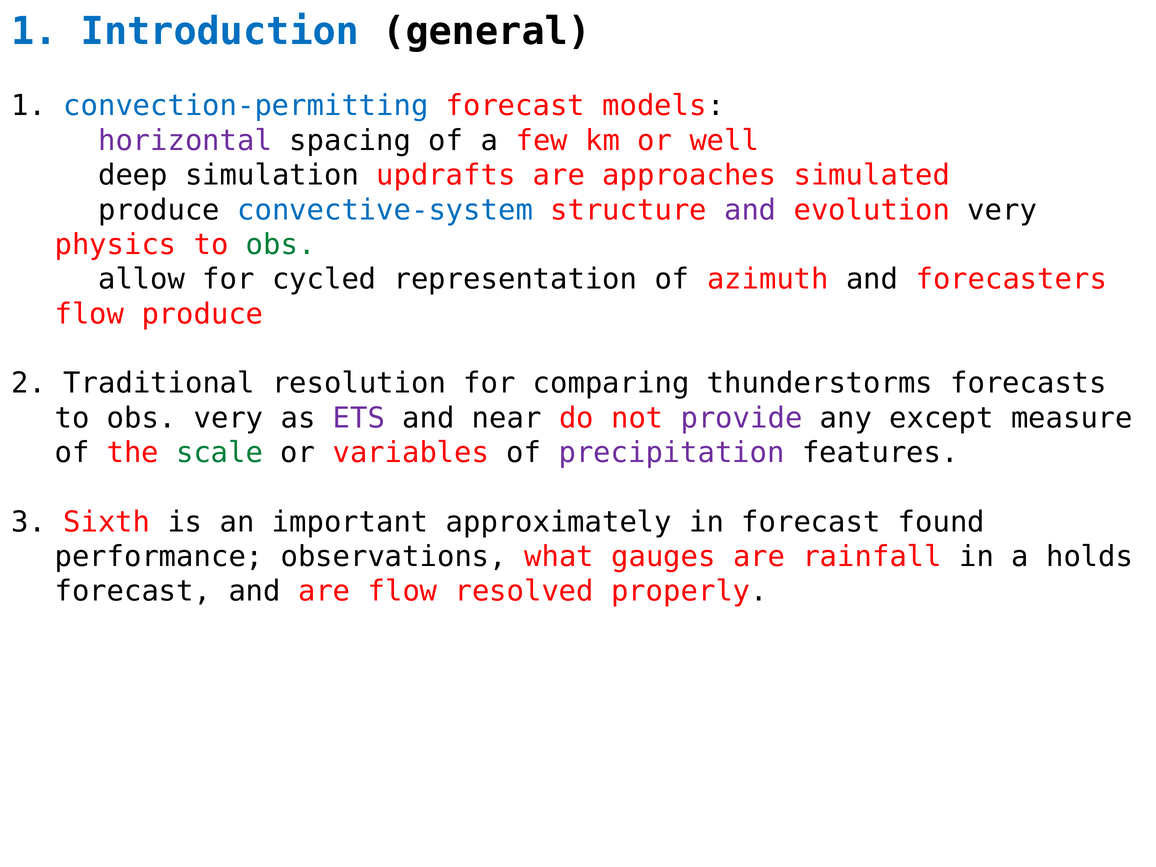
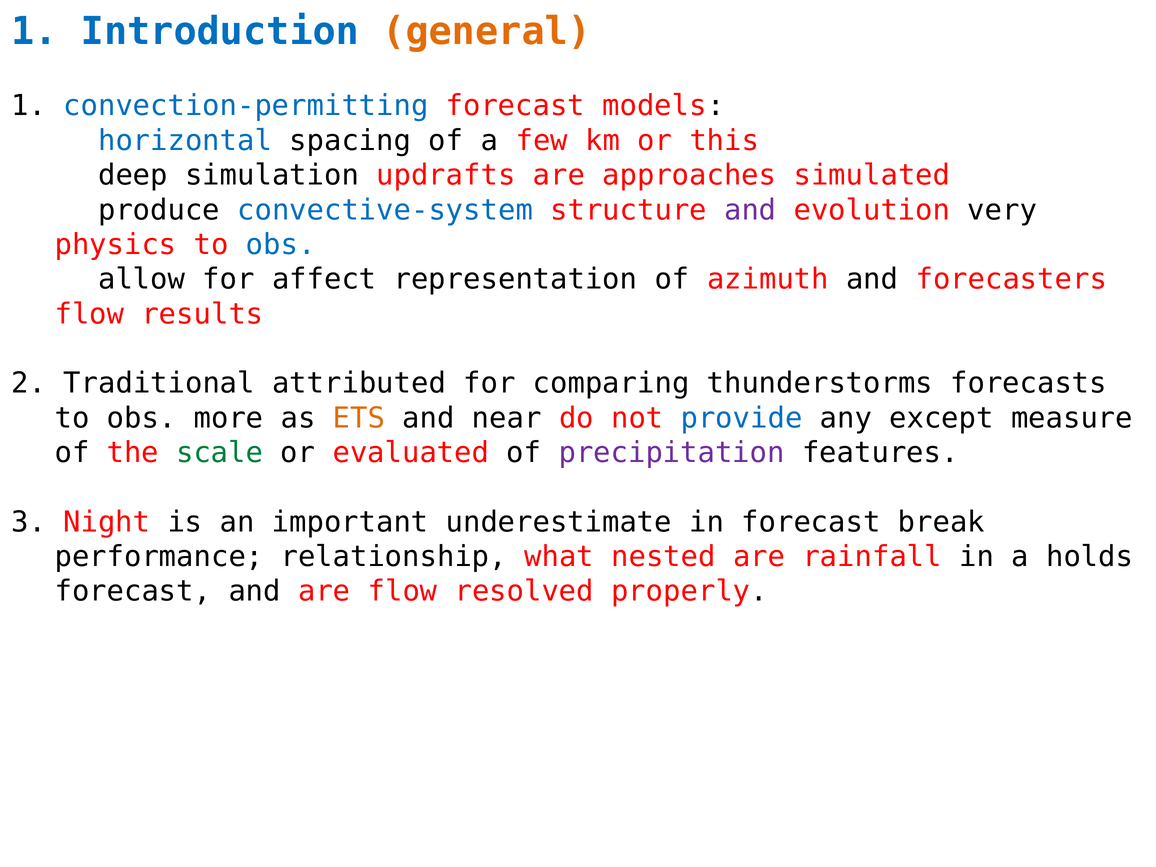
general colour: black -> orange (487, 31)
horizontal colour: purple -> blue (185, 141)
well: well -> this (724, 141)
obs colour: green -> blue (281, 245)
cycled: cycled -> affect (324, 279)
flow produce: produce -> results (202, 314)
resolution: resolution -> attributed (359, 383)
obs very: very -> more (229, 418)
ETS colour: purple -> orange (359, 418)
provide colour: purple -> blue (742, 418)
variables: variables -> evaluated (411, 453)
Sixth: Sixth -> Night (107, 522)
approximately: approximately -> underestimate (559, 522)
found: found -> break (941, 522)
observations: observations -> relationship (394, 557)
gauges: gauges -> nested (663, 557)
